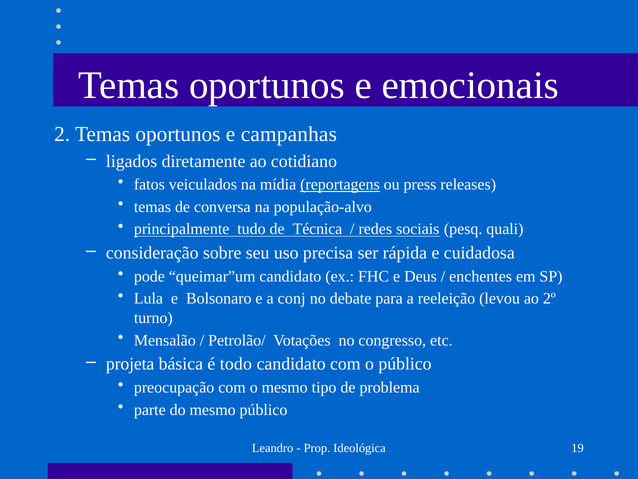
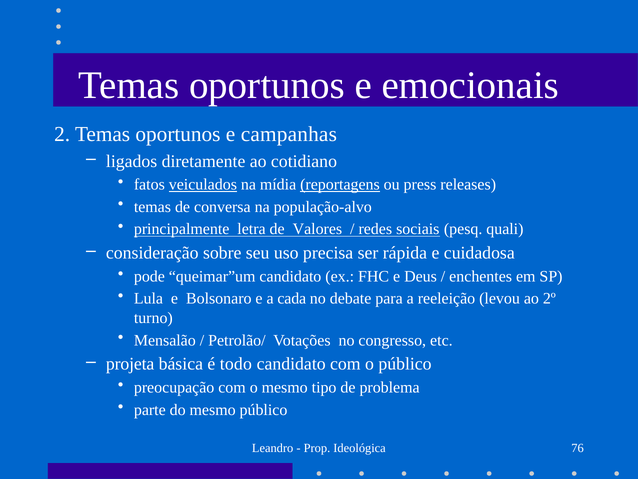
veiculados underline: none -> present (203, 184)
tudo: tudo -> letra (251, 229)
Técnica: Técnica -> Valores (317, 229)
conj: conj -> cada (292, 298)
19: 19 -> 76 (578, 447)
